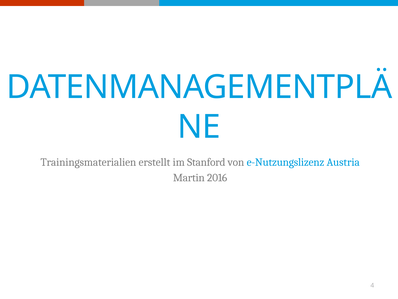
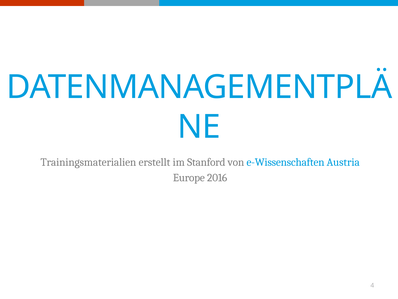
e-Nutzungslizenz: e-Nutzungslizenz -> e-Wissenschaften (285, 162)
Martin: Martin -> Europe (189, 178)
